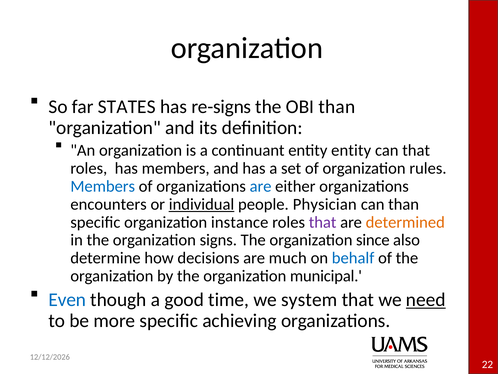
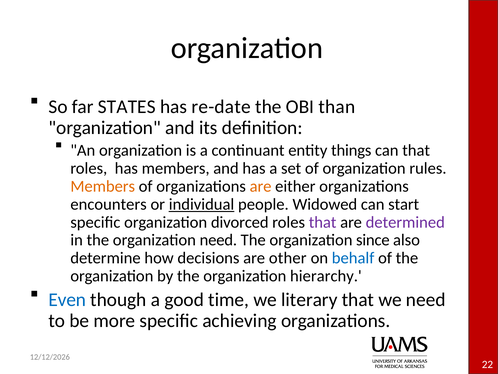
re-signs: re-signs -> re-date (221, 107)
entity entity: entity -> things (351, 150)
Members colour: blue -> orange (103, 186)
are colour: blue -> orange (261, 186)
Physician: Physician -> Widowed (325, 204)
can than: than -> start (404, 204)
instance: instance -> divorced (240, 222)
determined colour: orange -> purple (405, 222)
organization signs: signs -> need (218, 240)
much: much -> other (288, 258)
municipal: municipal -> hierarchy (326, 276)
system: system -> literary (309, 299)
need underline: present -> none (426, 299)
